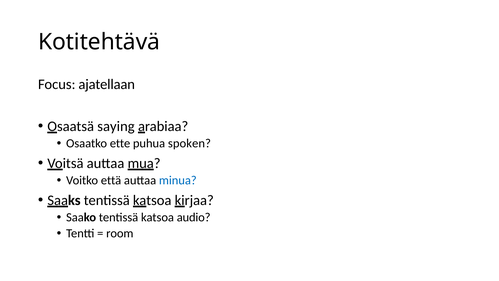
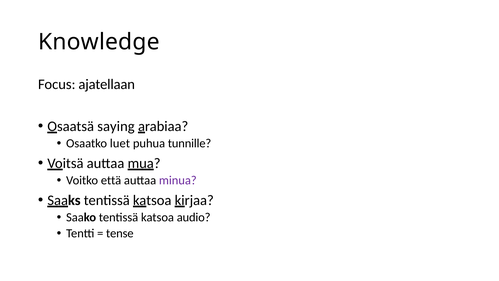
Kotitehtävä: Kotitehtävä -> Knowledge (99, 42)
ette: ette -> luet (120, 143)
spoken: spoken -> tunnille (190, 143)
minua colour: blue -> purple (178, 180)
room: room -> tense (120, 233)
